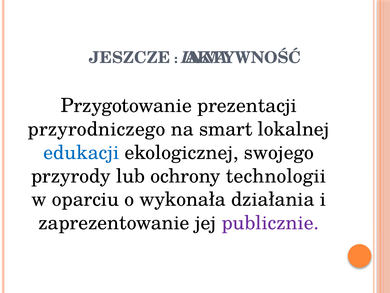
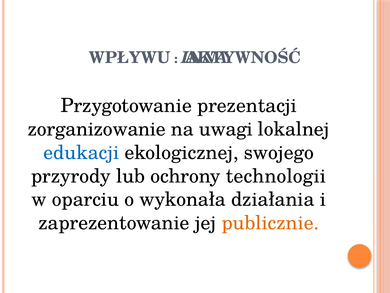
JESZCZE: JESZCZE -> WPŁYWU (130, 58)
przyrodniczego: przyrodniczego -> zorganizowanie (97, 129)
smart: smart -> uwagi (226, 129)
publicznie colour: purple -> orange (270, 223)
